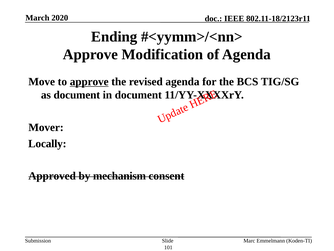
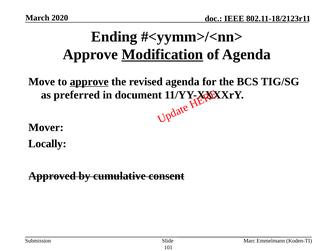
Modification underline: none -> present (162, 54)
as document: document -> preferred (77, 95)
mechanism: mechanism -> cumulative (119, 176)
